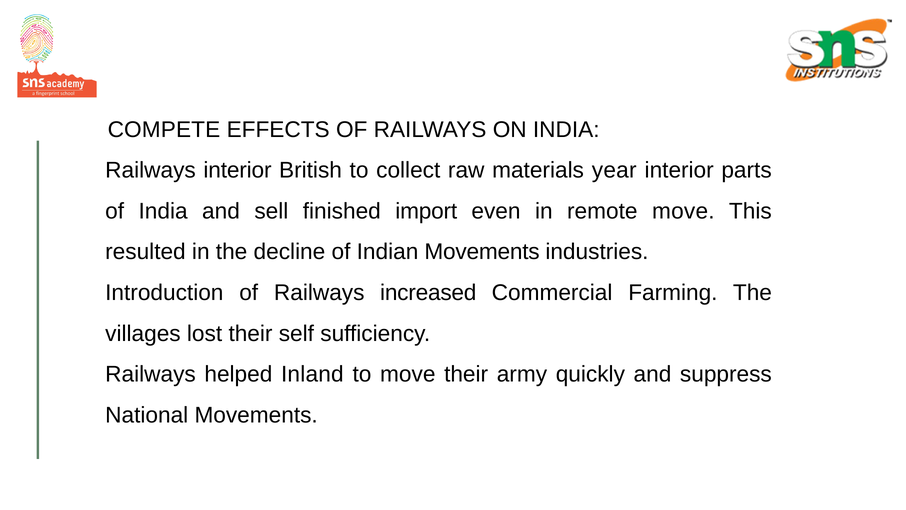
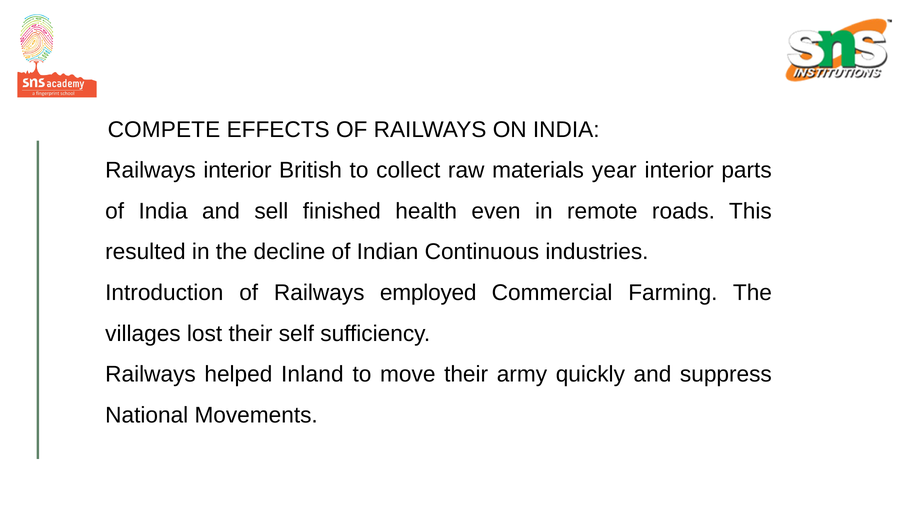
import: import -> health (426, 211)
remote move: move -> roads (683, 211)
Indian Movements: Movements -> Continuous (482, 252)
increased: increased -> employed (428, 293)
